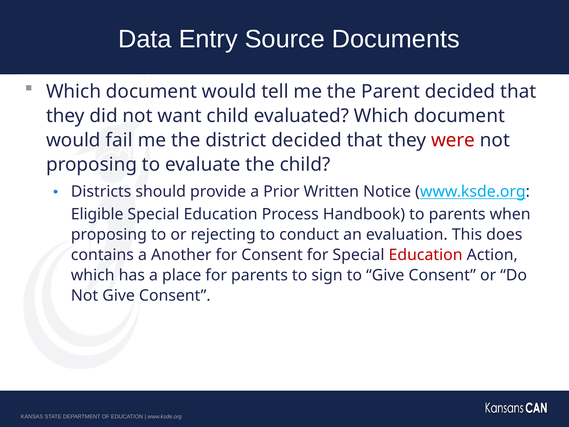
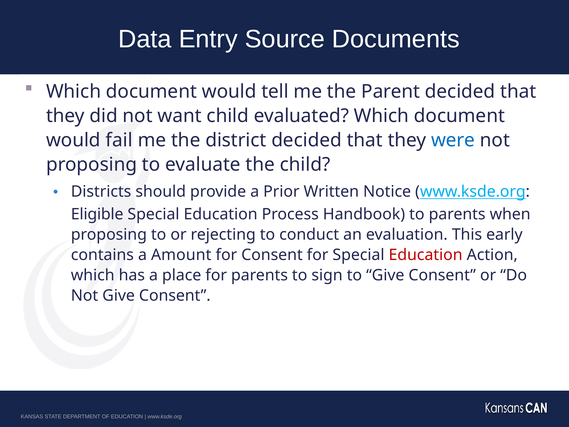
were colour: red -> blue (453, 140)
does: does -> early (504, 235)
Another: Another -> Amount (181, 255)
